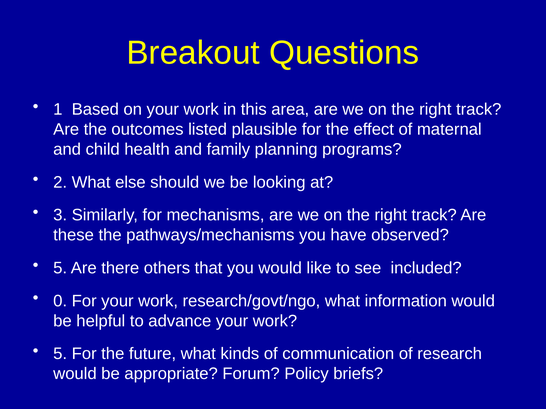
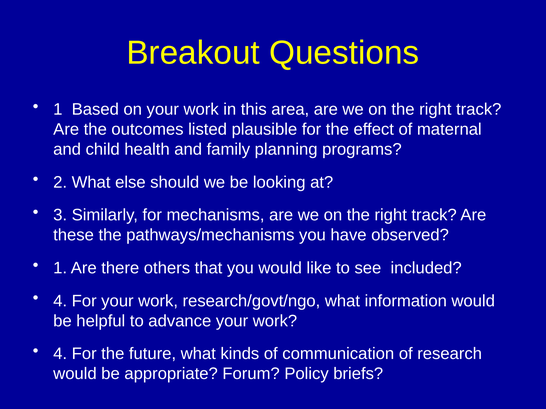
5: 5 -> 1 (60, 268)
0: 0 -> 4 (60, 301)
5: 5 -> 4 (60, 354)
